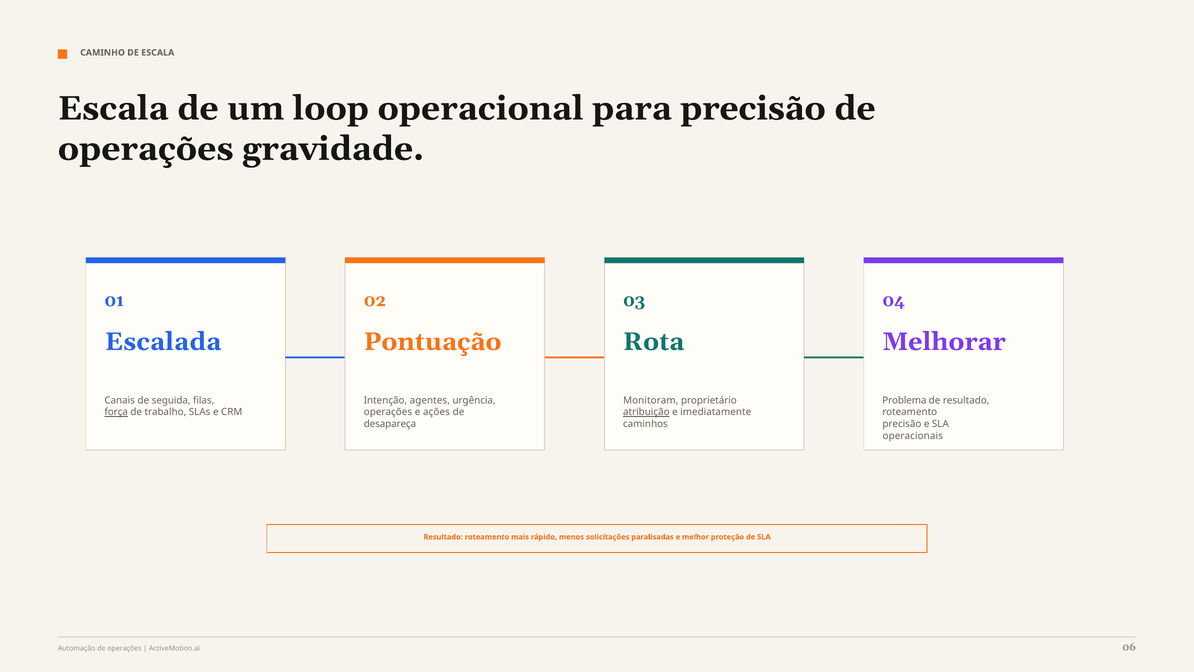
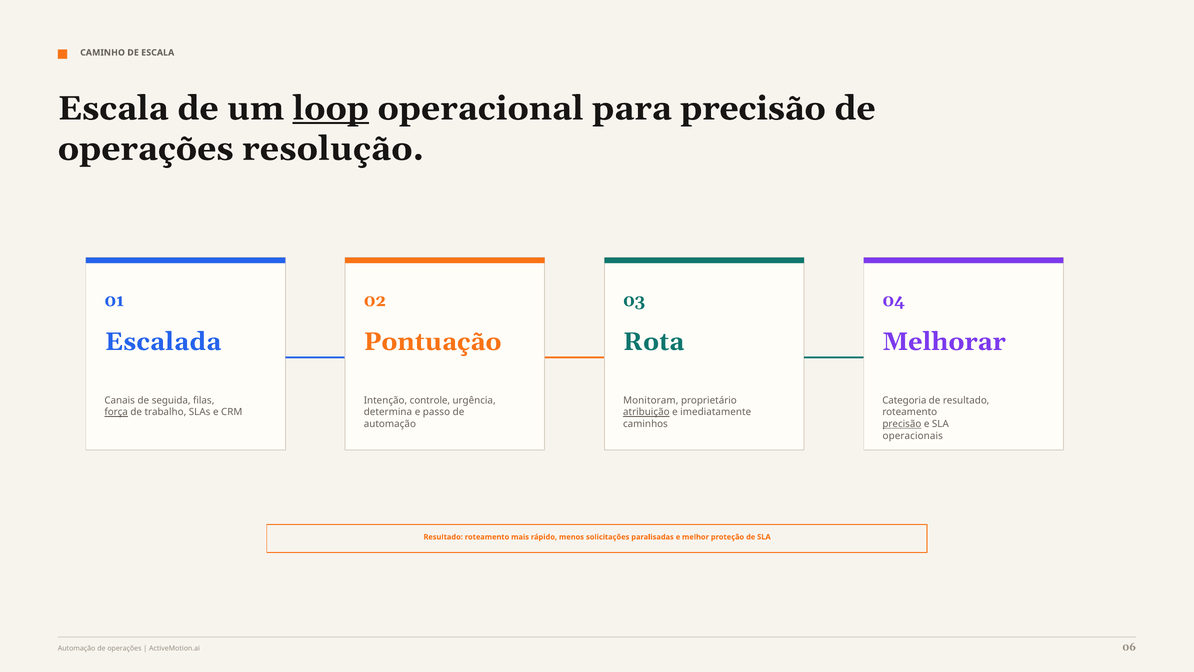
loop underline: none -> present (331, 108)
gravidade: gravidade -> resolução (333, 149)
agentes: agentes -> controle (430, 400)
Problema: Problema -> Categoria (904, 400)
operações: operações -> determina (388, 412)
ações: ações -> passo (436, 412)
desapareça: desapareça -> automação (390, 424)
precisão underline: none -> present (902, 424)
